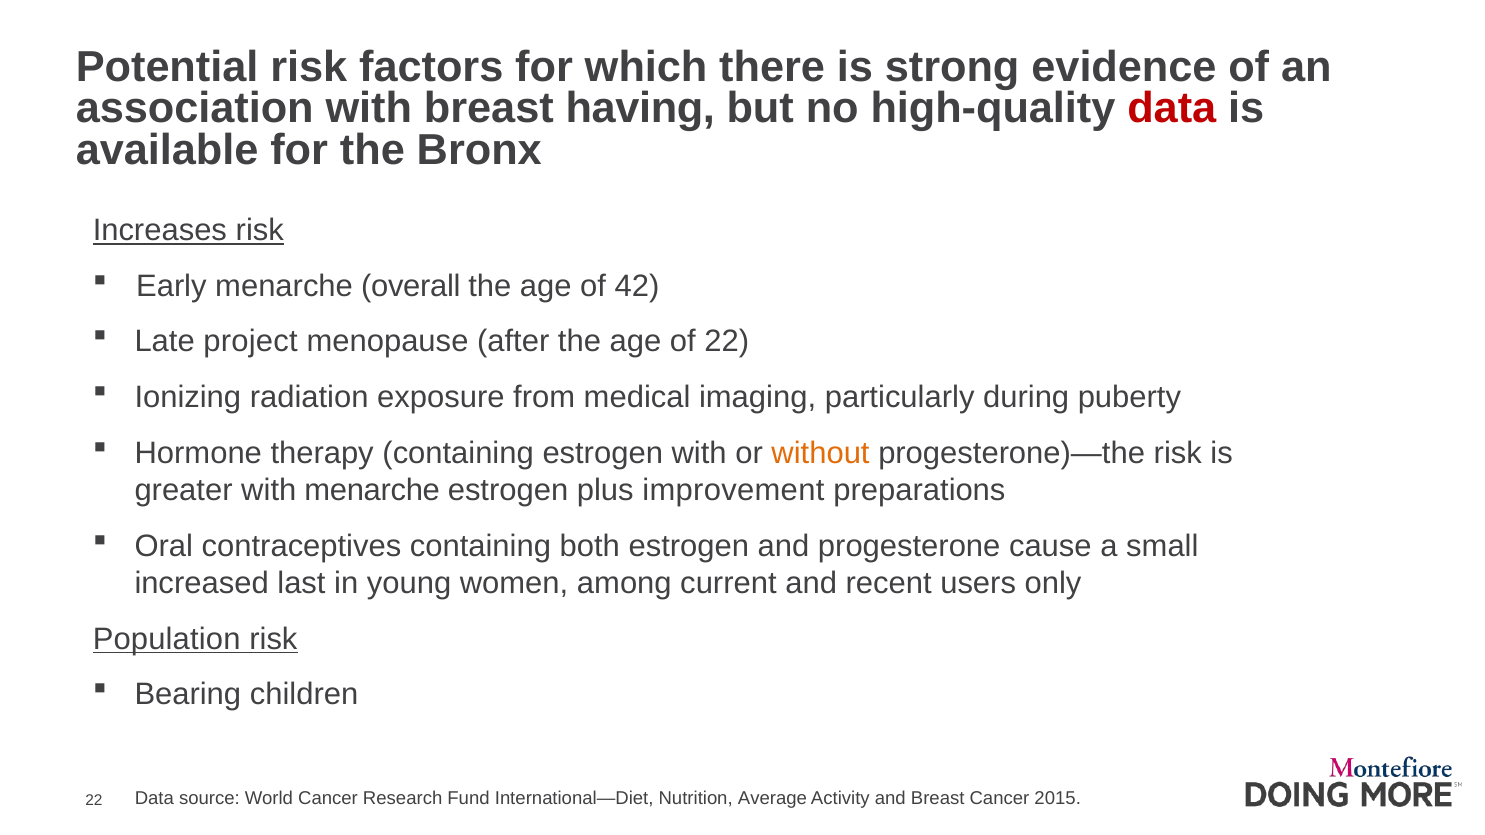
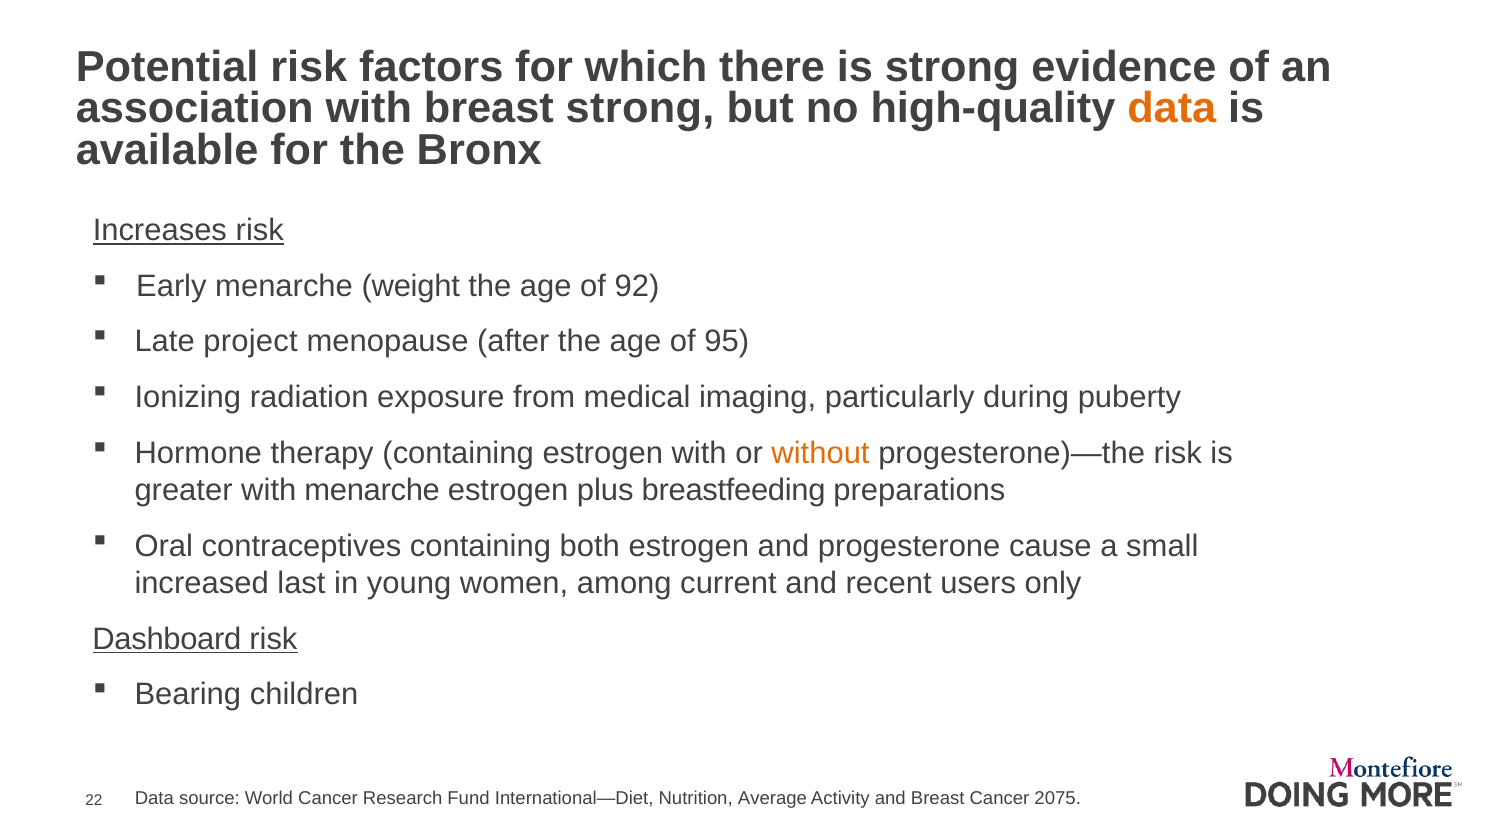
breast having: having -> strong (640, 108)
data colour: red -> orange (1172, 108)
overall: overall -> weight (411, 286)
42: 42 -> 92 (637, 286)
of 22: 22 -> 95 (727, 342)
improvement: improvement -> breastfeeding (734, 491)
Population: Population -> Dashboard (167, 639)
2015: 2015 -> 2075 (1058, 799)
